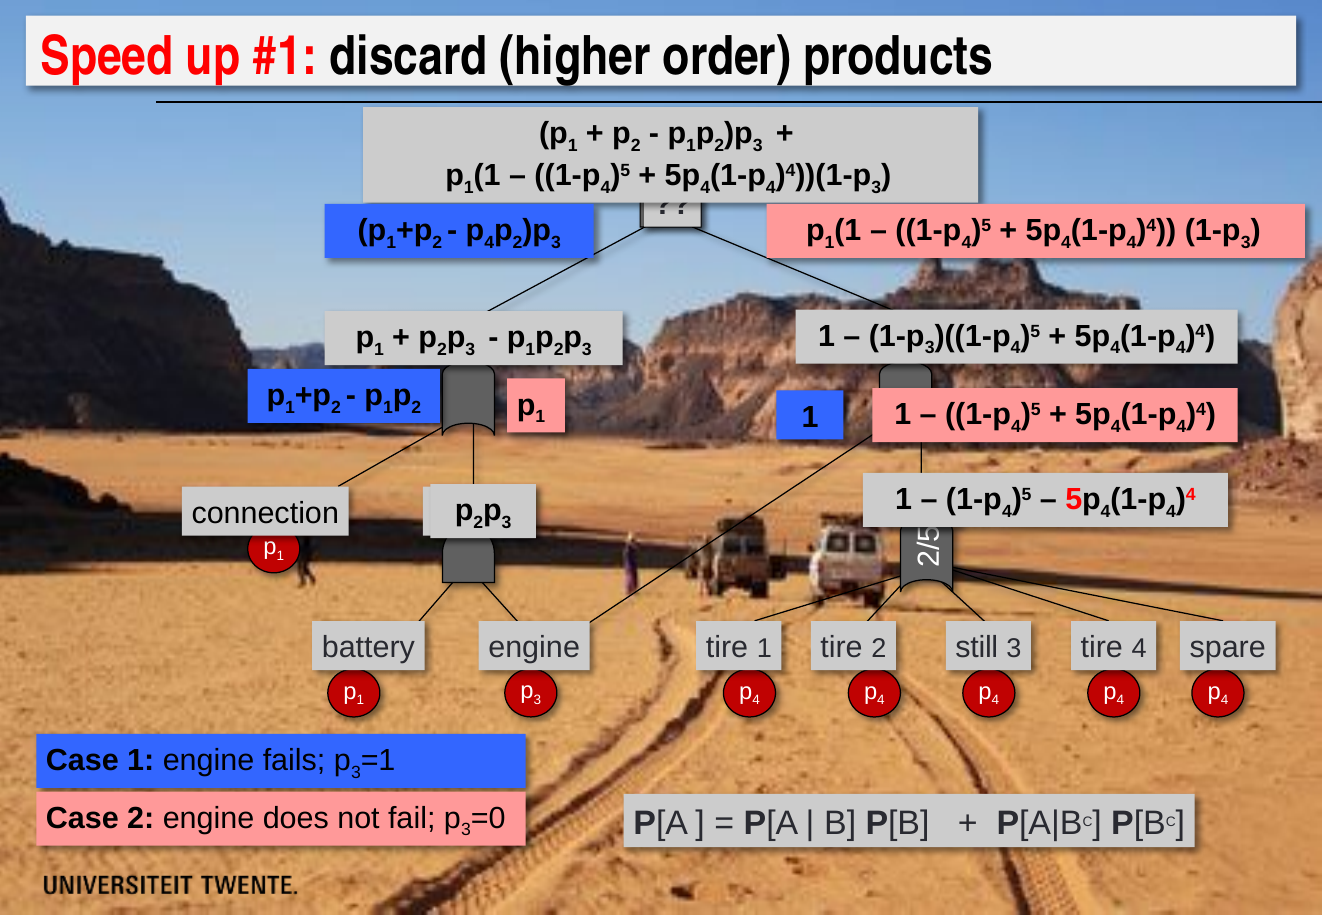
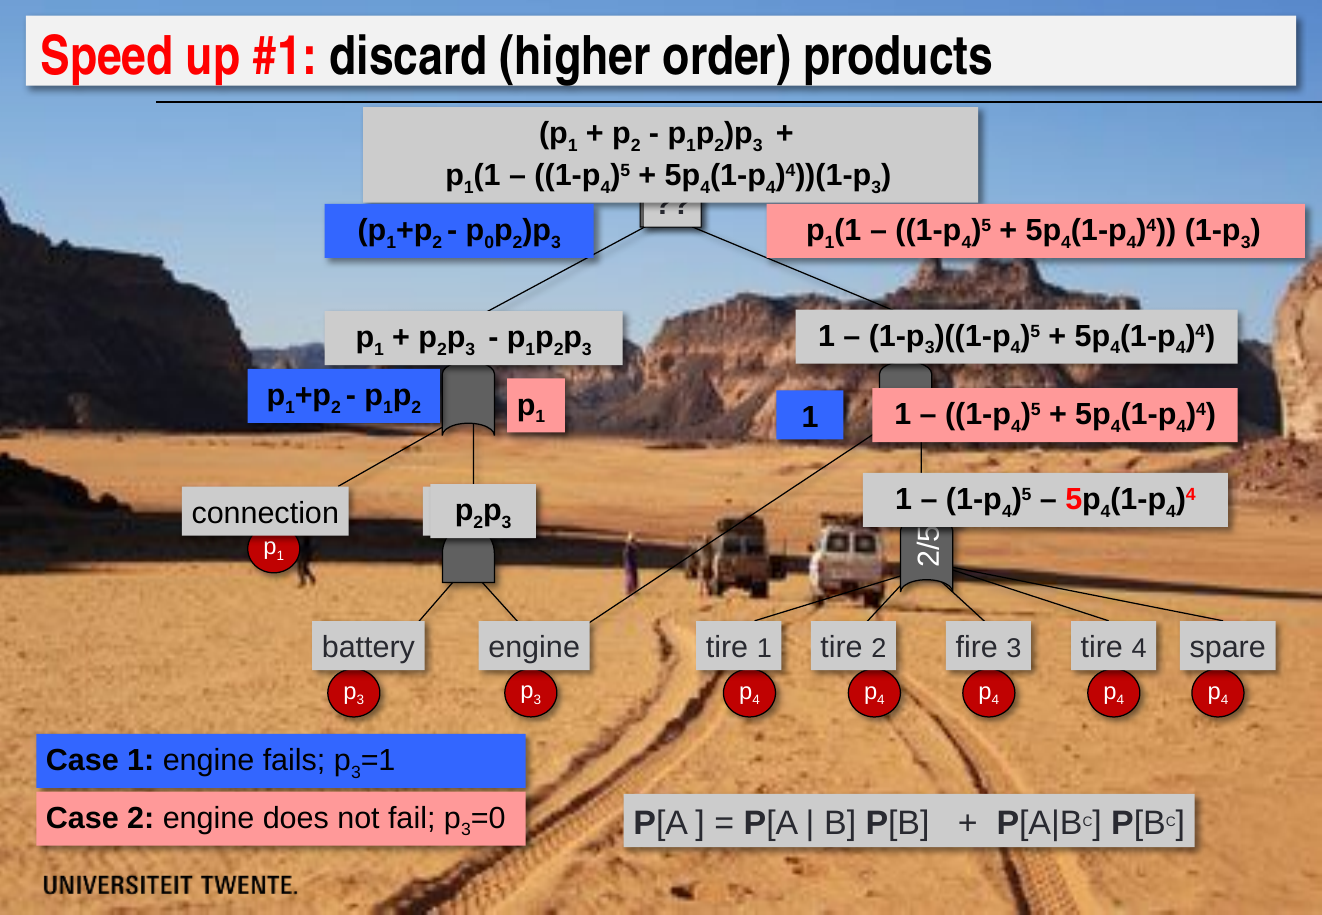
4: 4 -> 0 (489, 243)
still: still -> fire (977, 648)
1: 1 -> 3 (360, 701)
